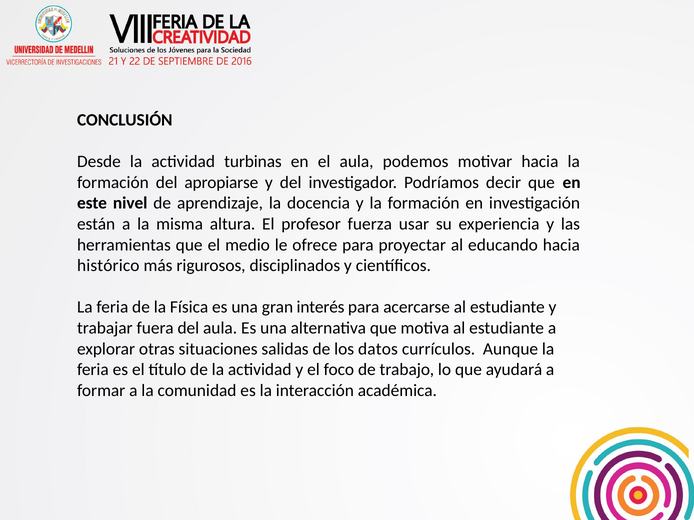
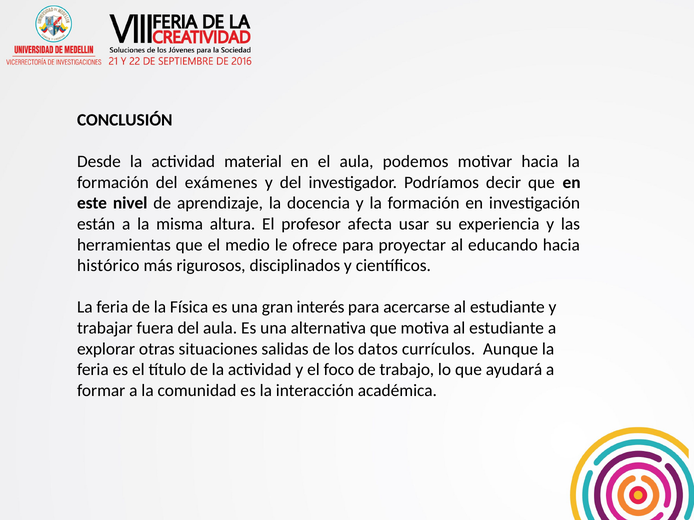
turbinas: turbinas -> material (253, 162)
apropiarse: apropiarse -> exámenes (221, 183)
fuerza: fuerza -> afecta (370, 224)
